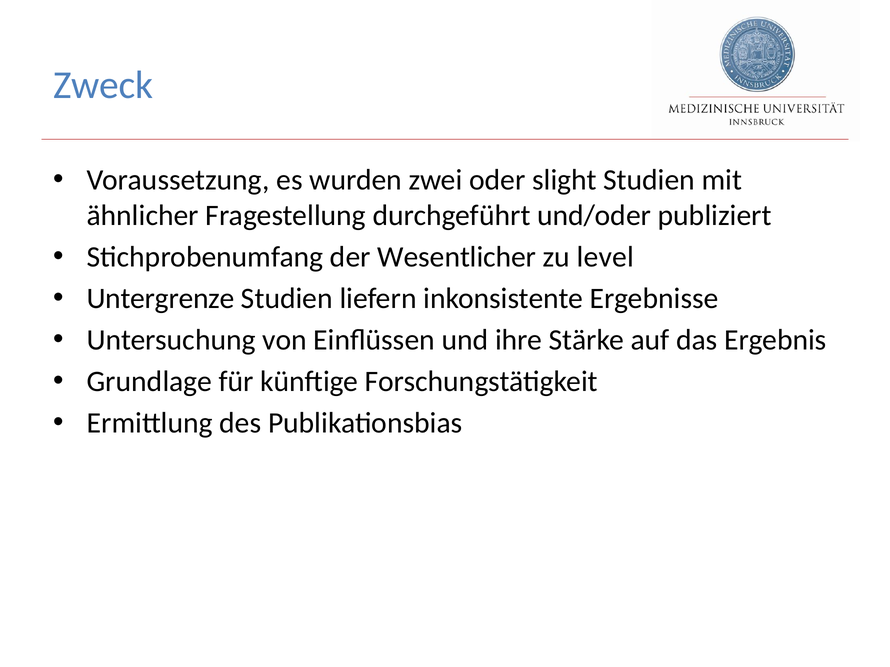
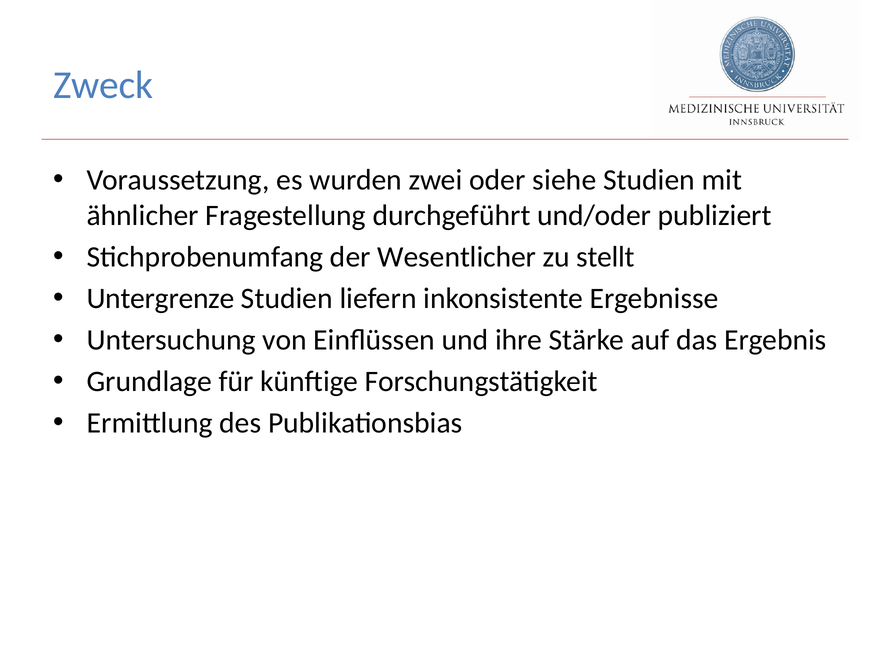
slight: slight -> siehe (564, 180)
level: level -> stellt (606, 257)
